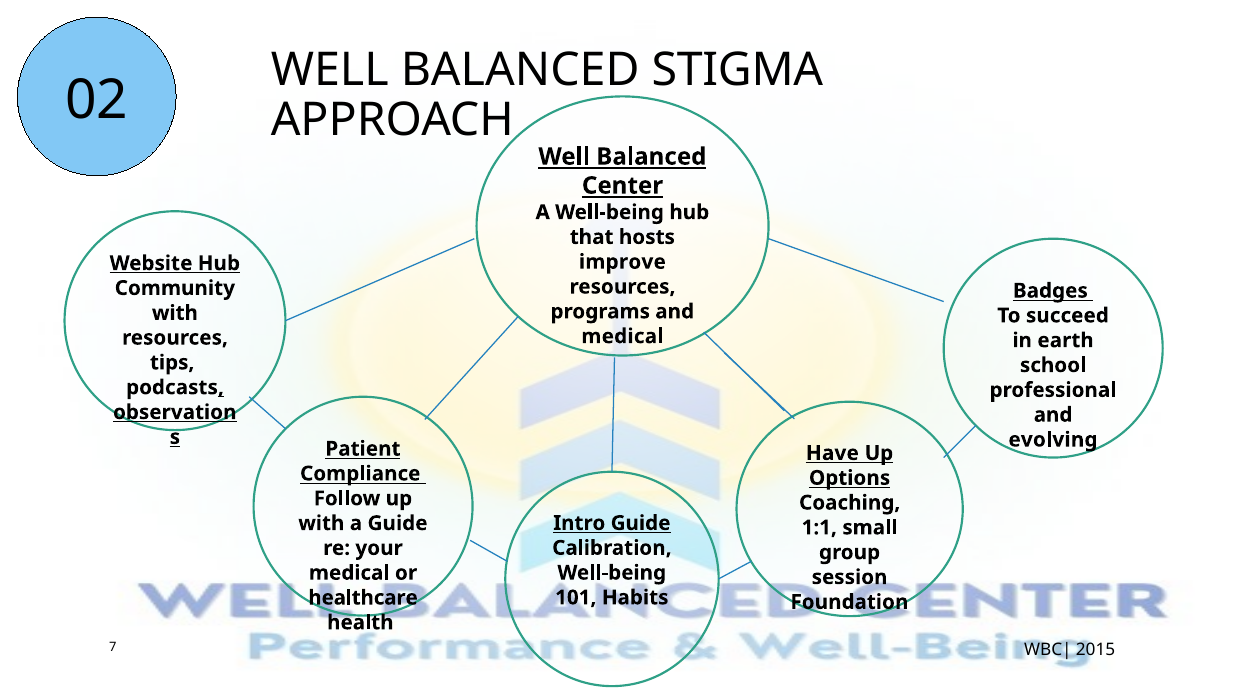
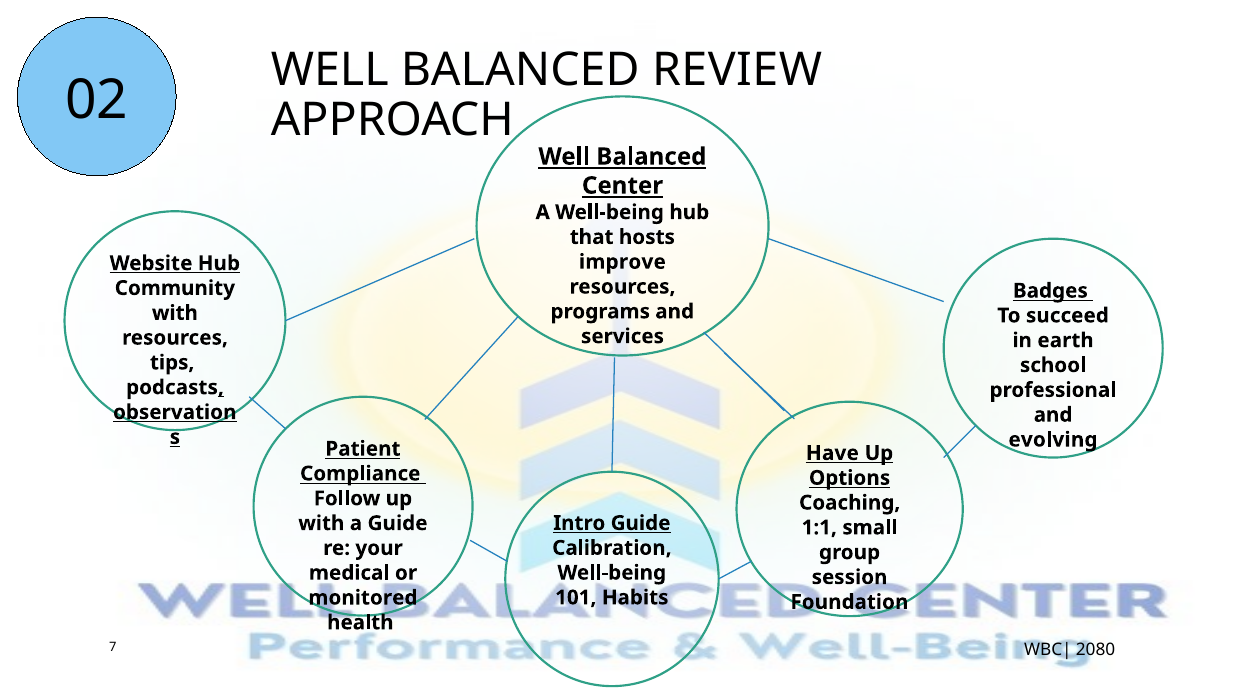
STIGMA: STIGMA -> REVIEW (737, 70)
medical: medical -> services (622, 336)
healthcare: healthcare -> monitored (363, 598)
2015: 2015 -> 2080 (1096, 650)
